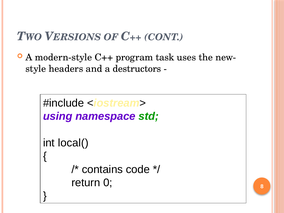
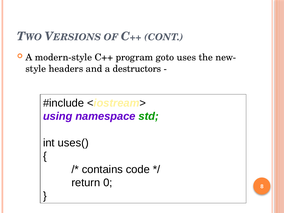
task: task -> goto (165, 57)
local(: local( -> uses( (73, 143)
